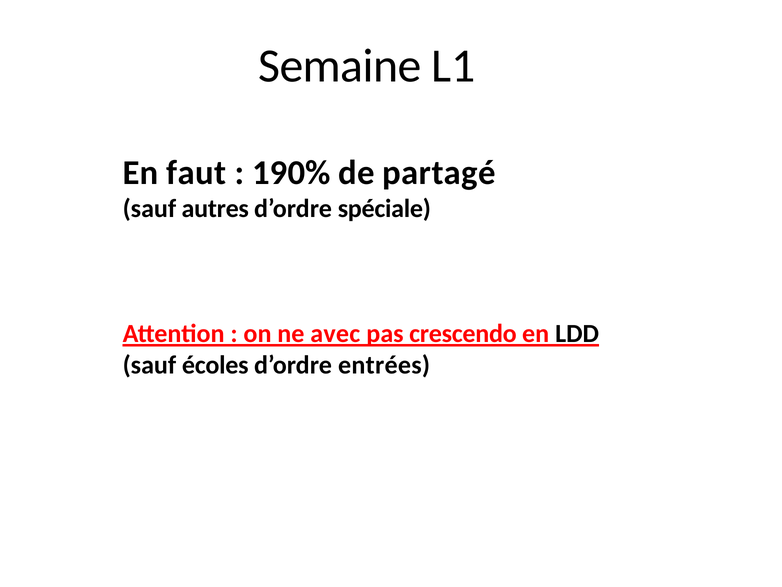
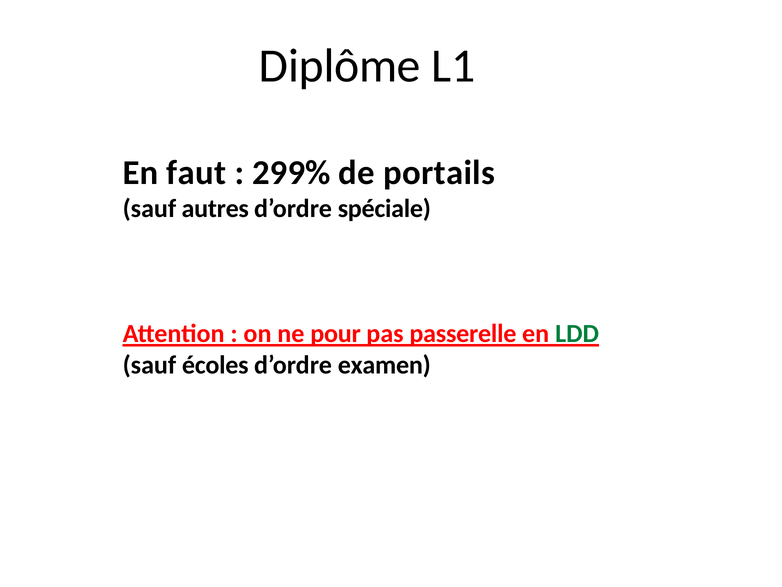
Semaine: Semaine -> Diplôme (340, 66)
190%: 190% -> 299% (291, 173)
partagé: partagé -> portails (439, 173)
avec: avec -> pour (336, 334)
crescendo: crescendo -> passerelle (463, 334)
LDD colour: black -> green (577, 334)
entrées: entrées -> examen (384, 365)
